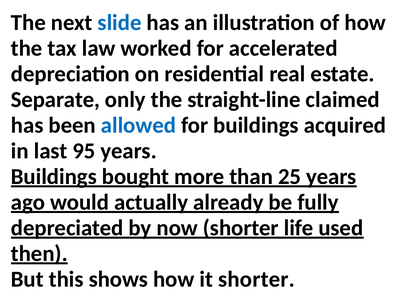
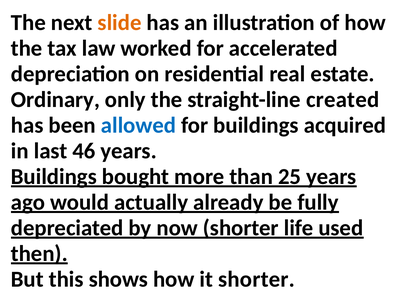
slide colour: blue -> orange (120, 22)
Separate: Separate -> Ordinary (55, 99)
claimed: claimed -> created (343, 99)
95: 95 -> 46 (84, 151)
